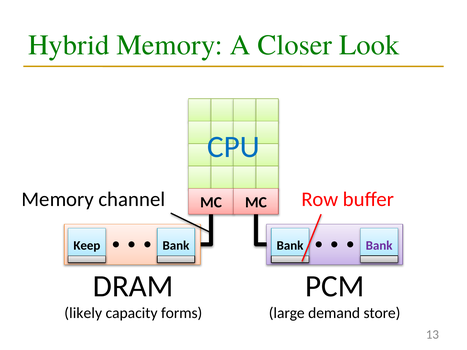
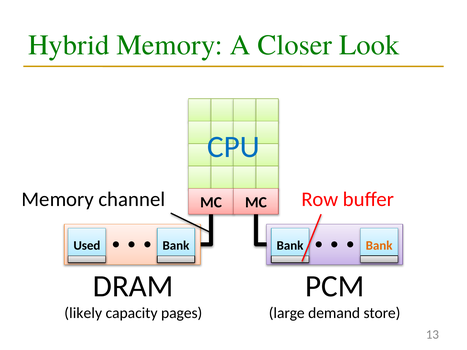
Keep: Keep -> Used (87, 246)
Bank colour: purple -> orange (379, 246)
forms: forms -> pages (182, 313)
